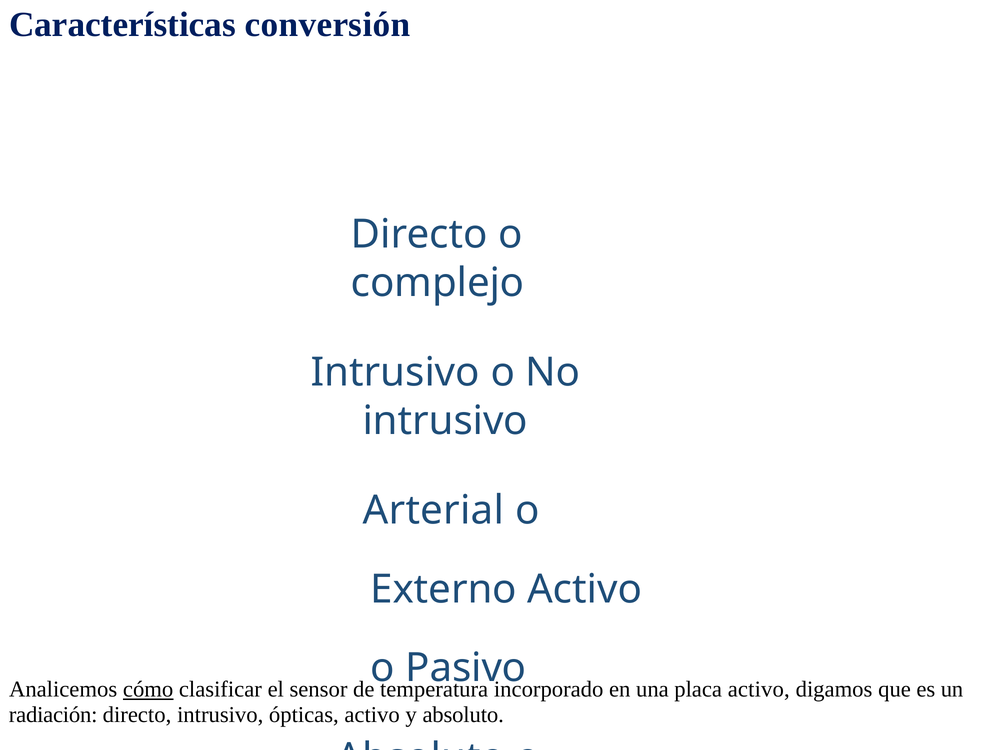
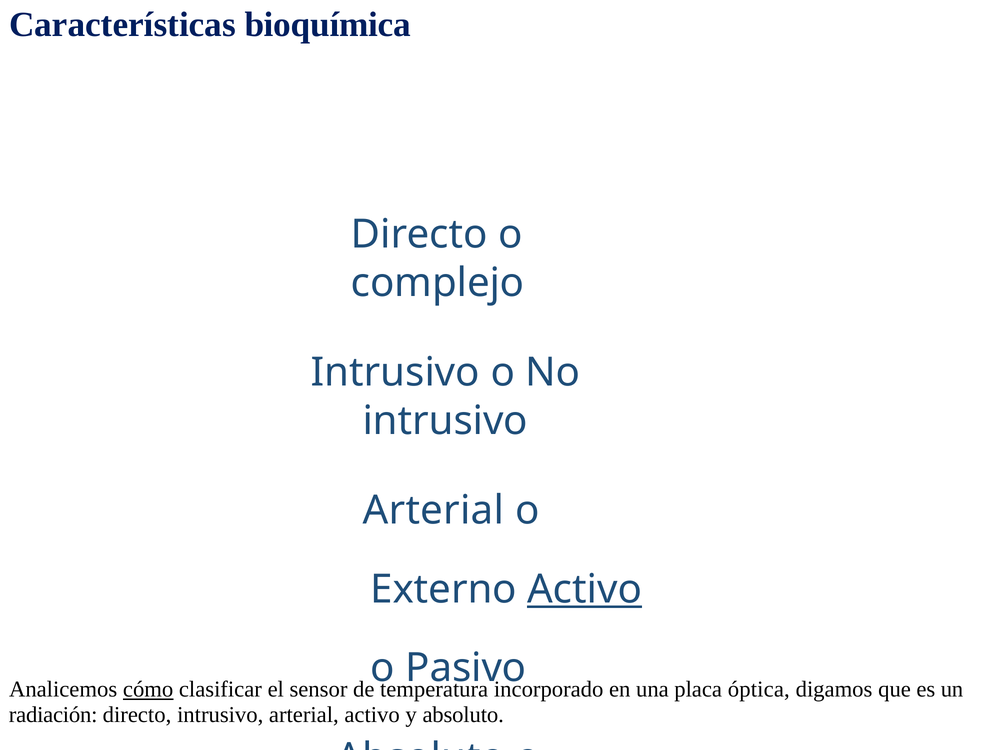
conversión: conversión -> bioquímica (328, 25)
Activo underline: none -> present (585, 590)
placa activo: activo -> óptica (759, 690)
directo intrusivo ópticas: ópticas -> arterial (304, 716)
